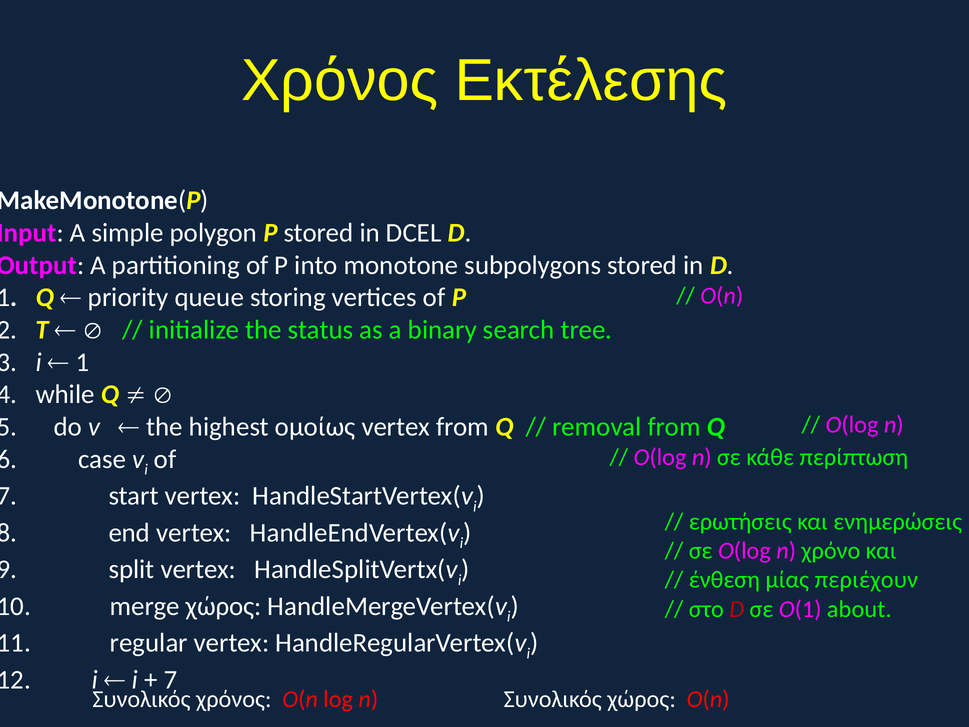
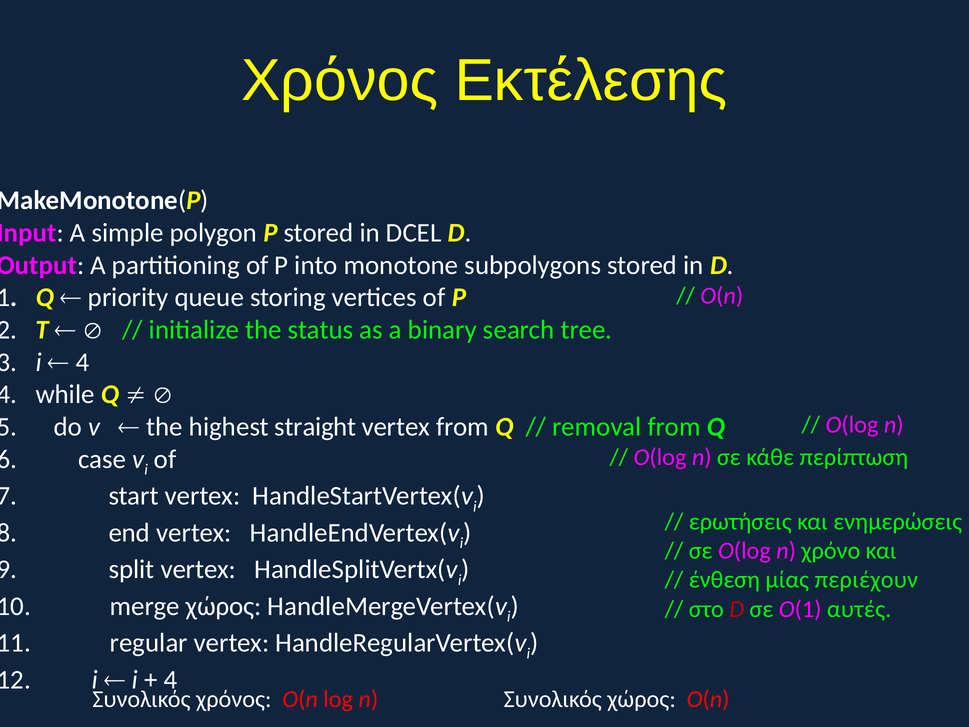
1: 1 -> 4 (82, 362)
ομοίως: ομοίως -> straight (315, 427)
about: about -> αυτές (859, 609)
7: 7 -> 4 (171, 679)
